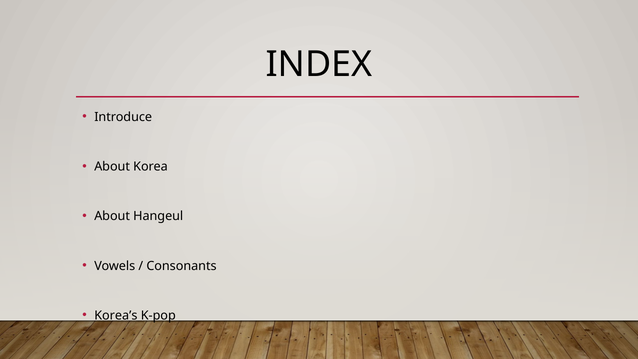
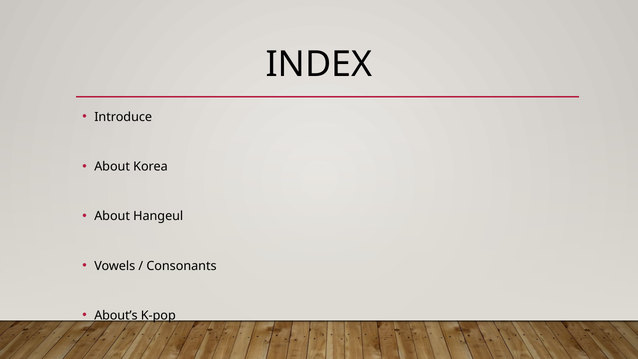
Korea’s: Korea’s -> About’s (116, 315)
